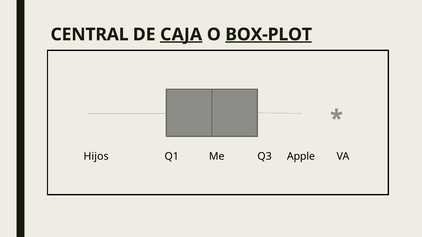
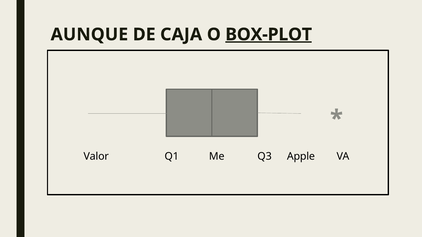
CENTRAL: CENTRAL -> AUNQUE (89, 35)
CAJA underline: present -> none (181, 35)
Hijos: Hijos -> Valor (96, 157)
